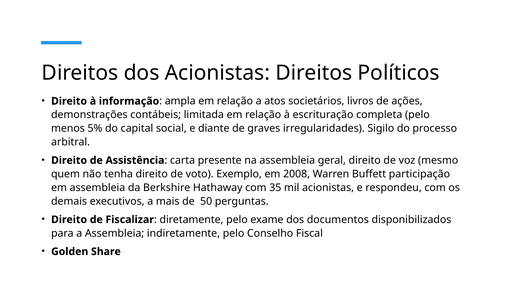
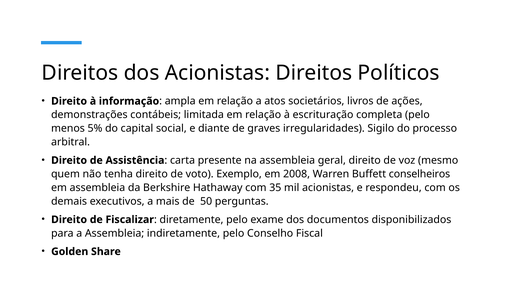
participação: participação -> conselheiros (420, 174)
